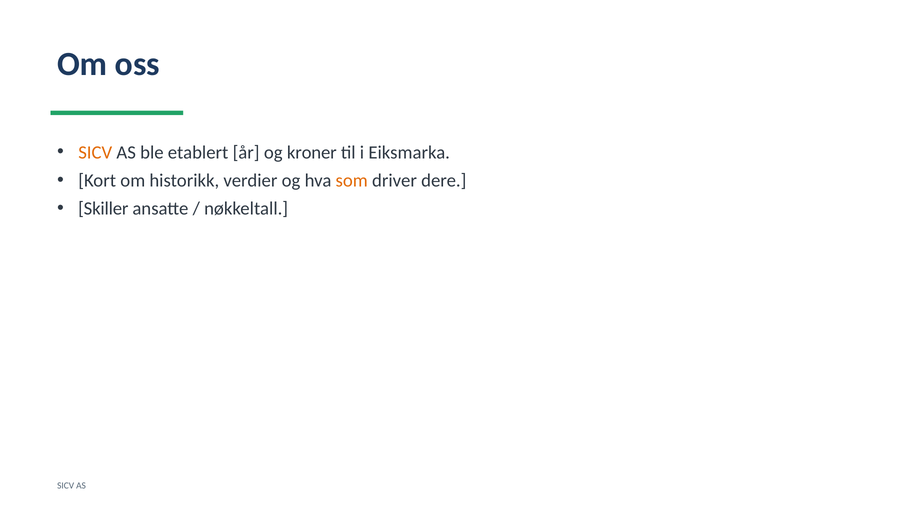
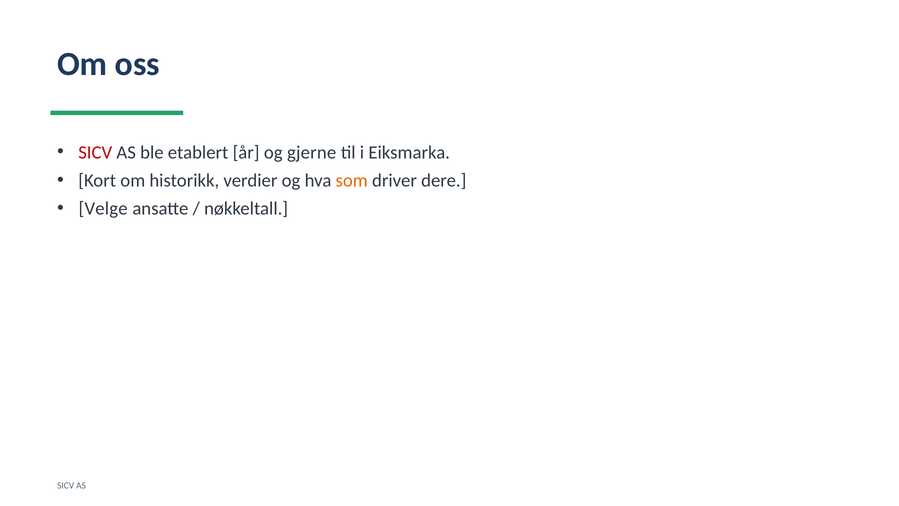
SICV colour: orange -> red (95, 152)
kroner: kroner -> gjerne (312, 152)
Skiller: Skiller -> Velge (103, 208)
